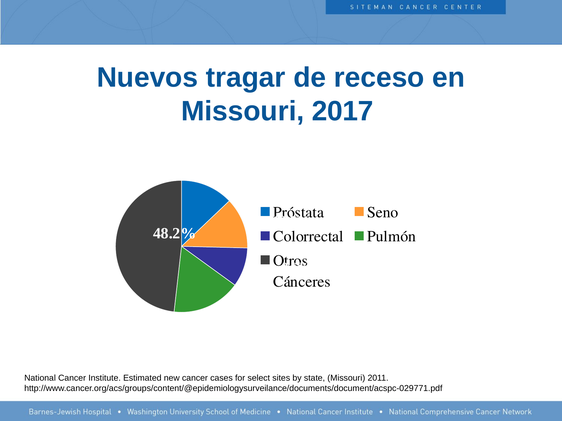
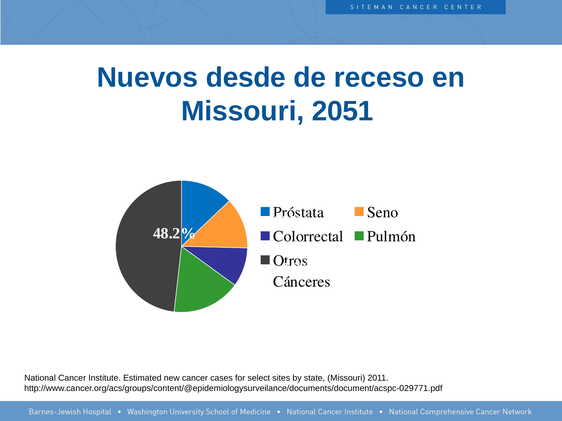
tragar: tragar -> desde (246, 78)
2017: 2017 -> 2051 (343, 112)
